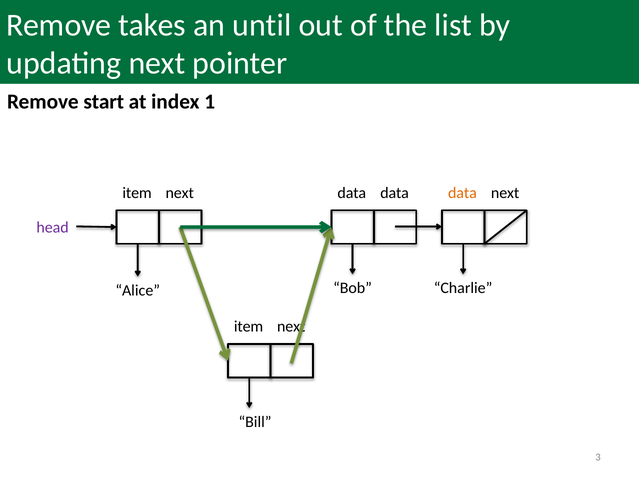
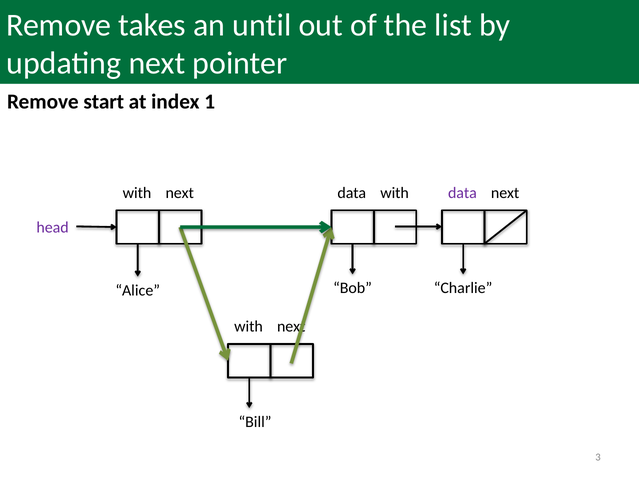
item: item -> with (137, 193)
data data: data -> with (395, 193)
data colour: orange -> purple (462, 193)
item: item -> with (249, 327)
